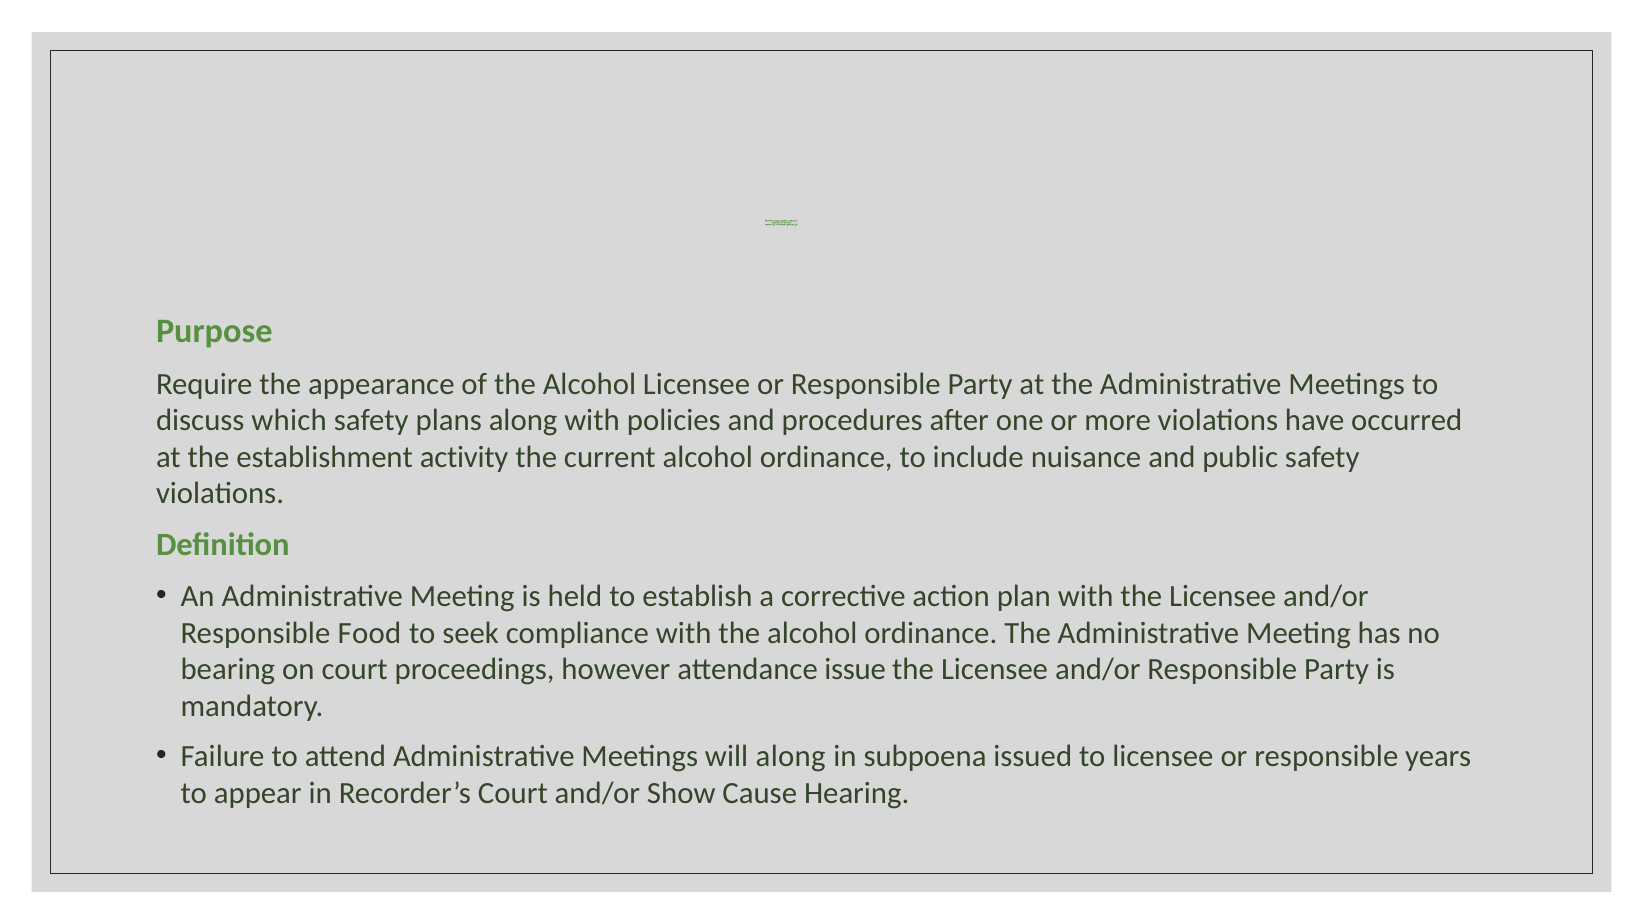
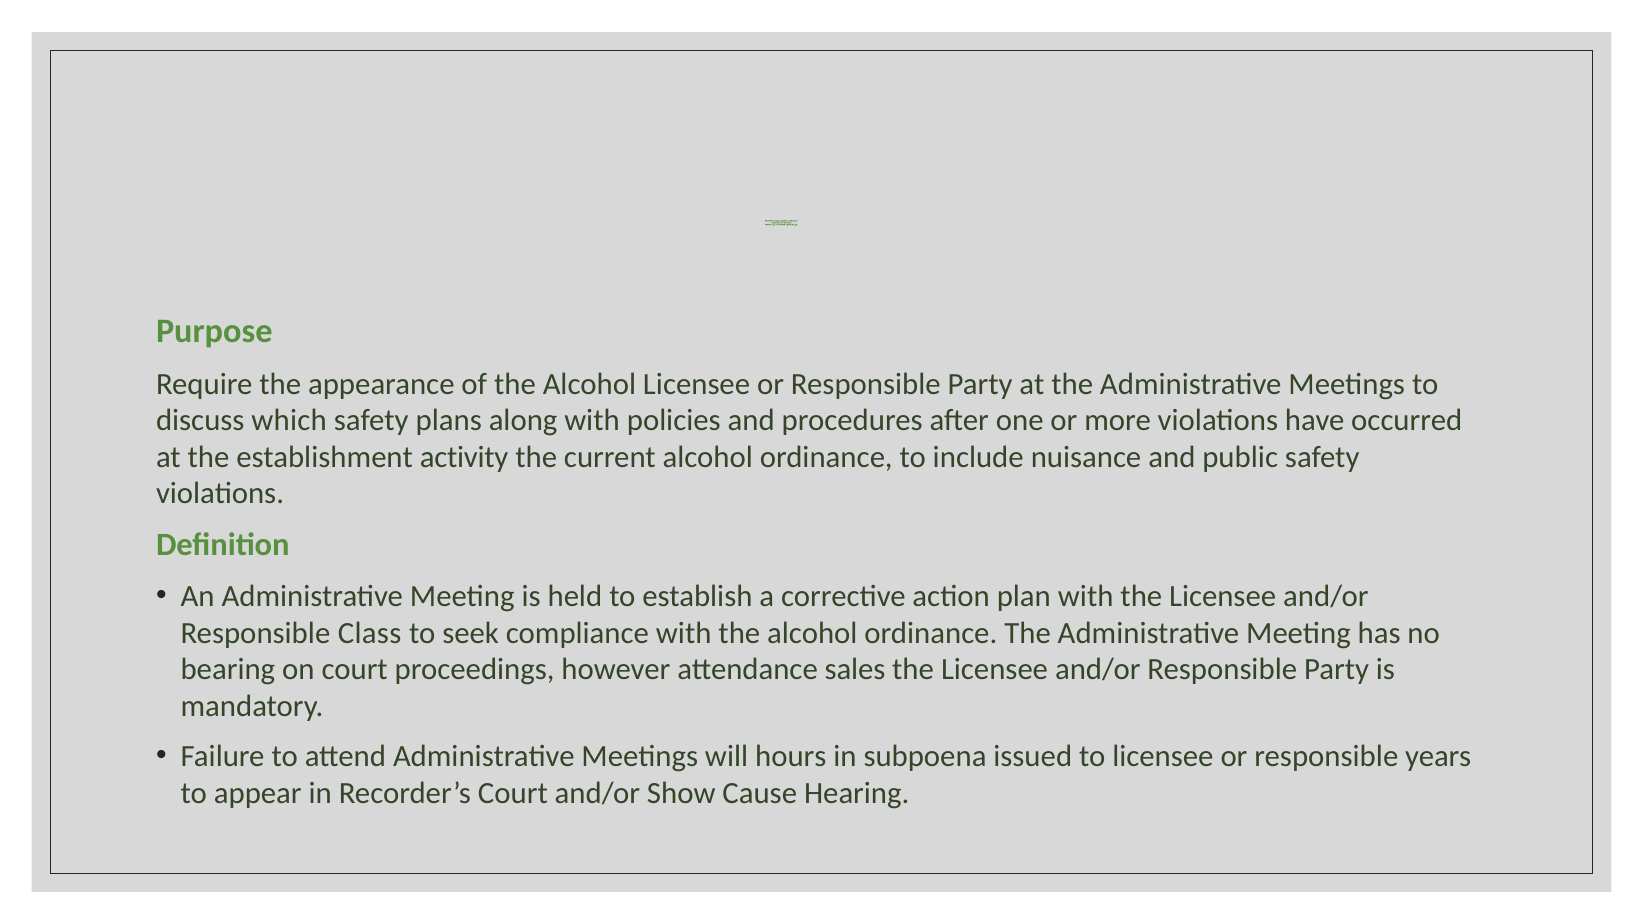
Food: Food -> Class (370, 633)
issue: issue -> sales (855, 670)
will along: along -> hours (791, 757)
